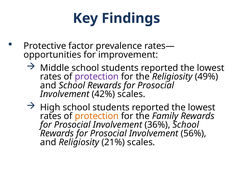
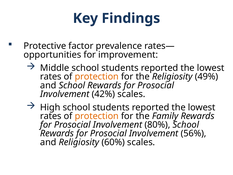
protection colour: purple -> orange (97, 77)
36%: 36% -> 80% (157, 125)
21%: 21% -> 60% (113, 142)
